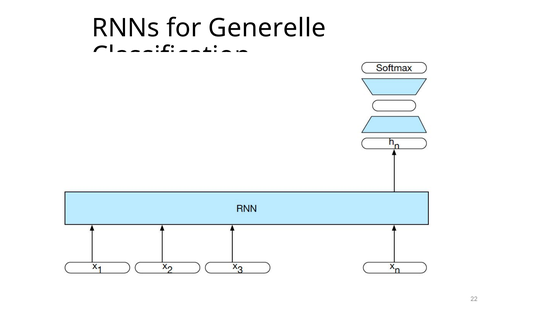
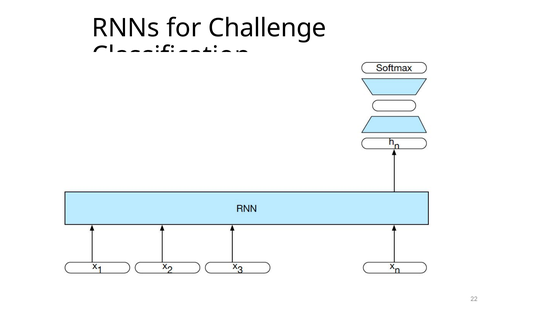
Generelle: Generelle -> Challenge (267, 28)
